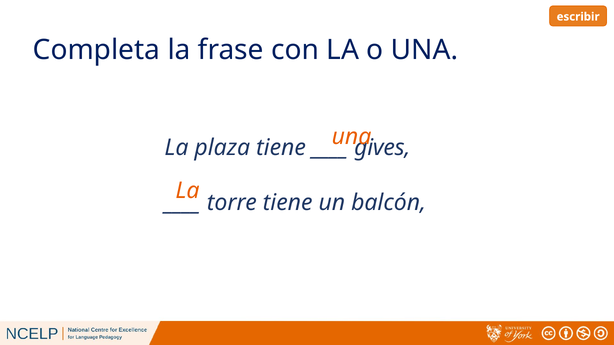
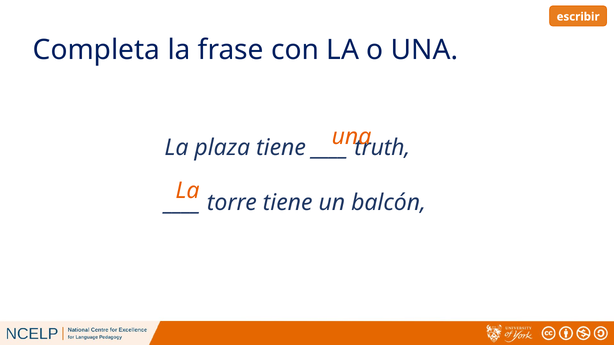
gives: gives -> truth (382, 148)
